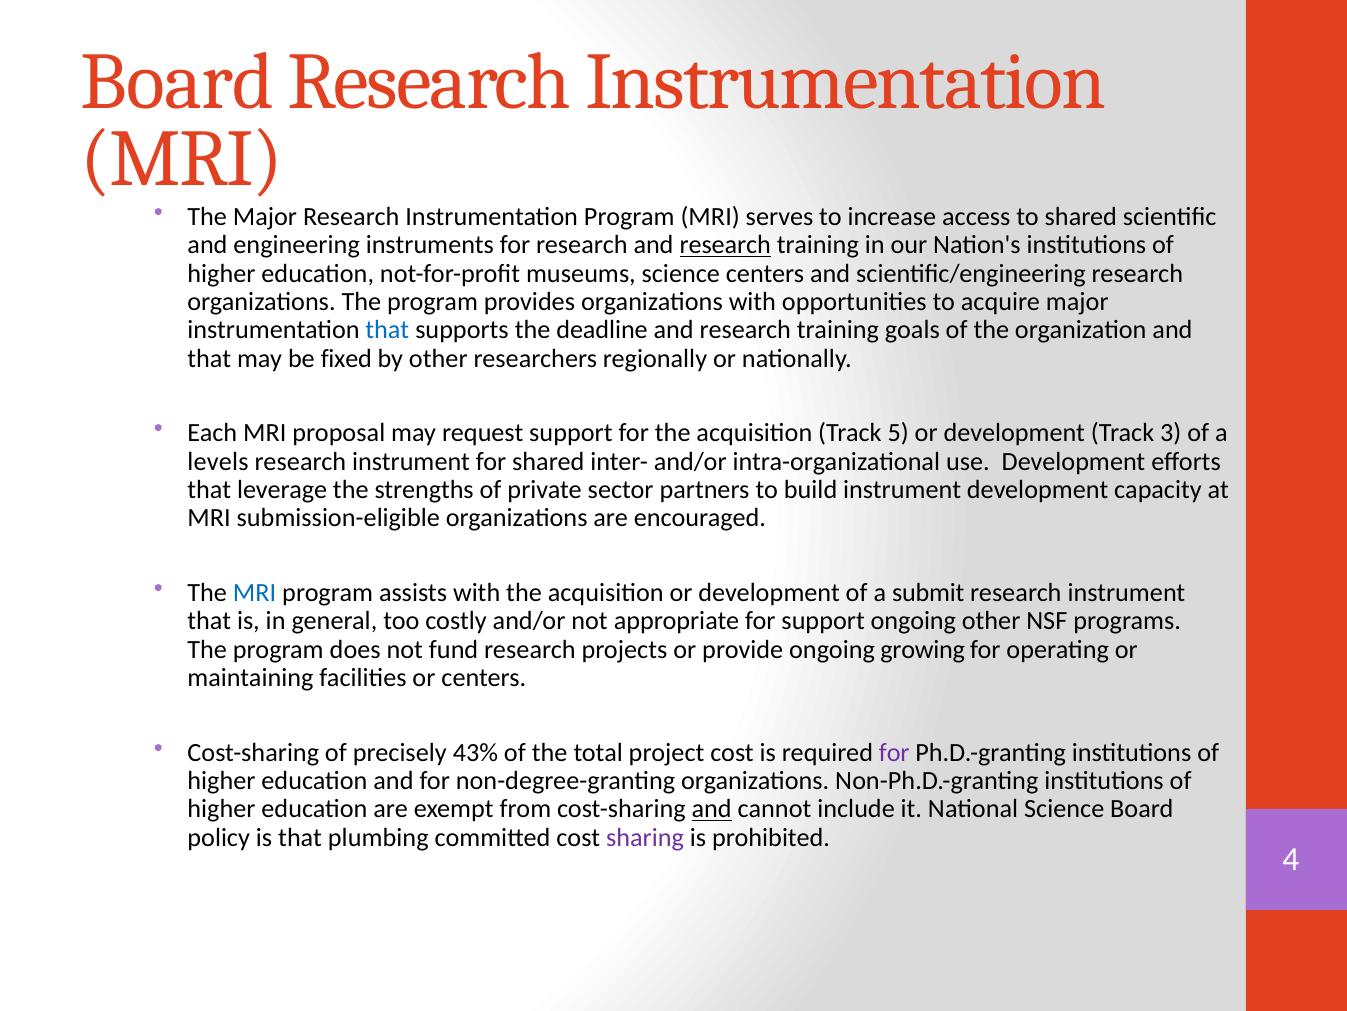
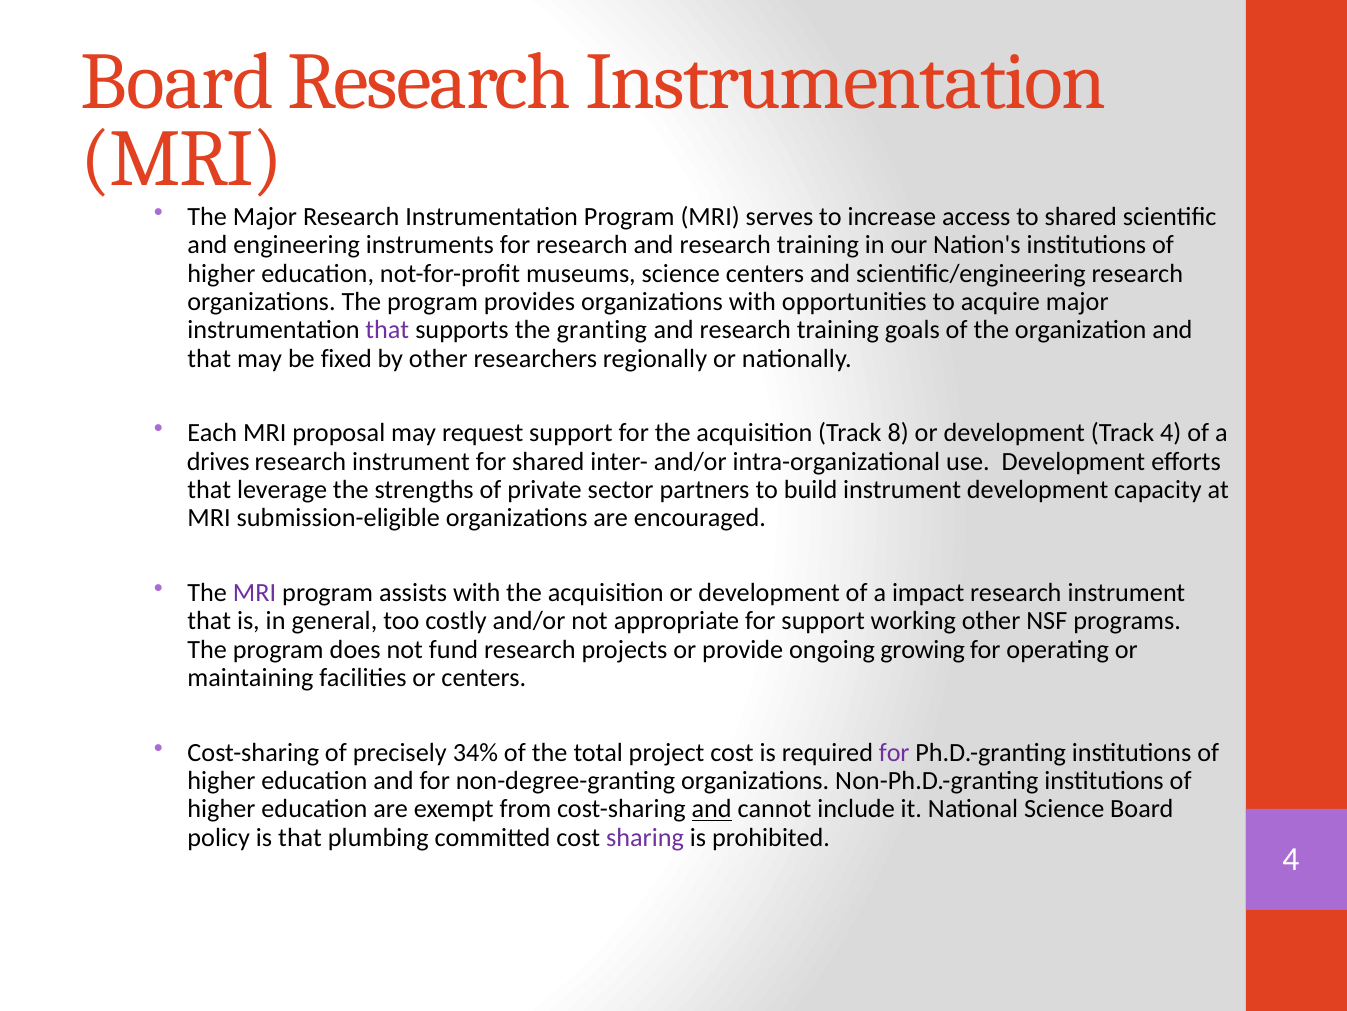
research underline: present -> none (725, 245)
that colour: blue -> purple (387, 330)
deadline: deadline -> granting (602, 330)
5: 5 -> 8 (898, 433)
Track 3: 3 -> 4 (1171, 433)
levels: levels -> drives (218, 461)
MRI colour: blue -> purple (255, 592)
submit: submit -> impact (928, 592)
support ongoing: ongoing -> working (913, 621)
43%: 43% -> 34% (475, 752)
